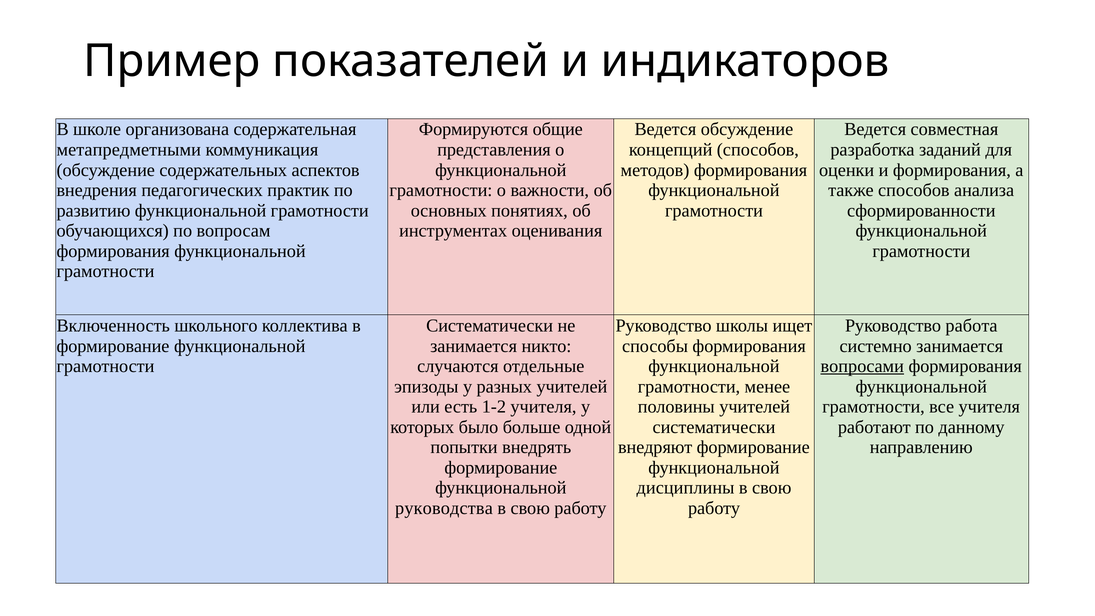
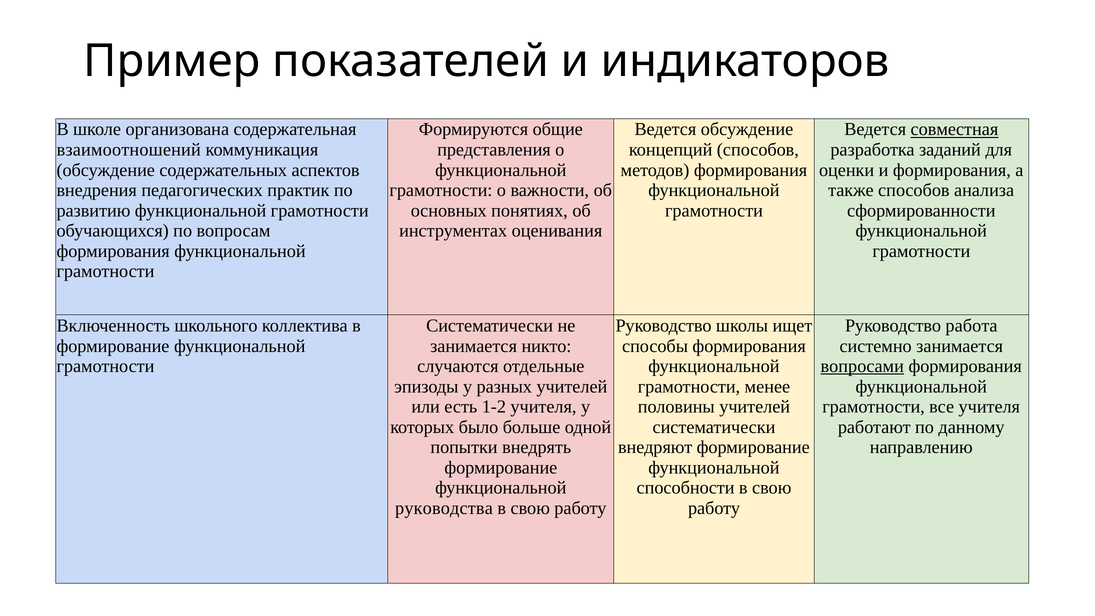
совместная underline: none -> present (954, 129)
метапредметными: метапредметными -> взаимоотношений (129, 150)
дисциплины: дисциплины -> способности (686, 488)
